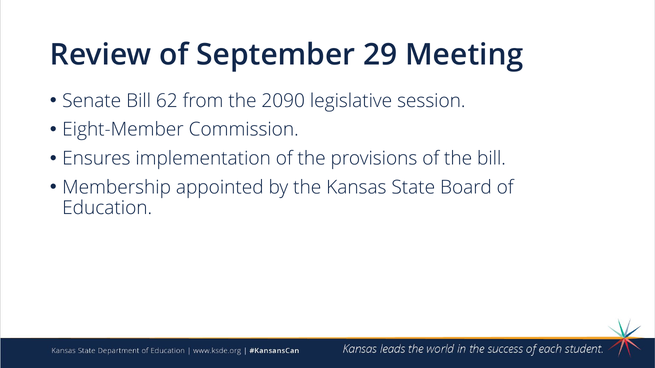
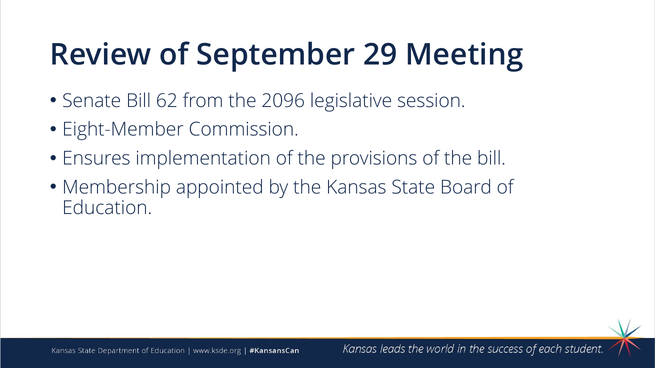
2090: 2090 -> 2096 (283, 101)
